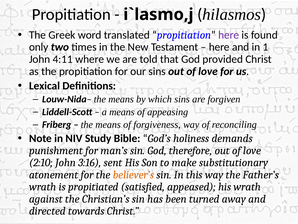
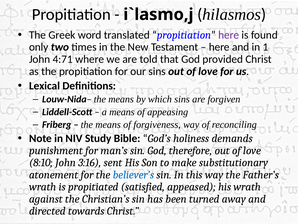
4:11: 4:11 -> 4:71 (63, 59)
2:10: 2:10 -> 8:10 (41, 162)
believer’s colour: orange -> blue (133, 174)
